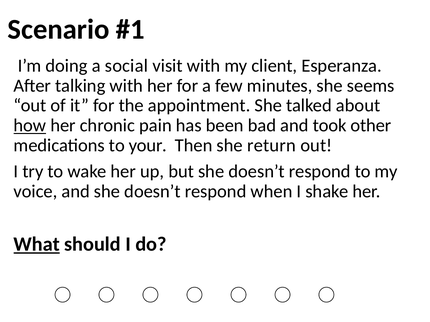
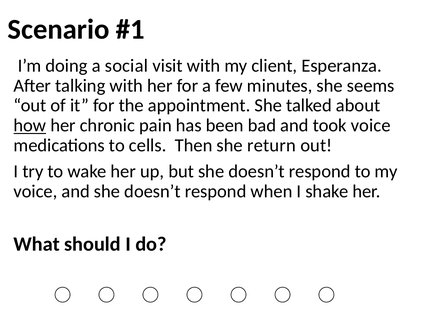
took other: other -> voice (371, 126)
your: your -> cells (148, 146)
What underline: present -> none (37, 245)
